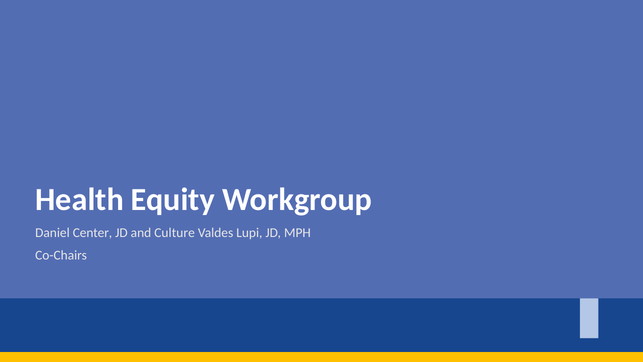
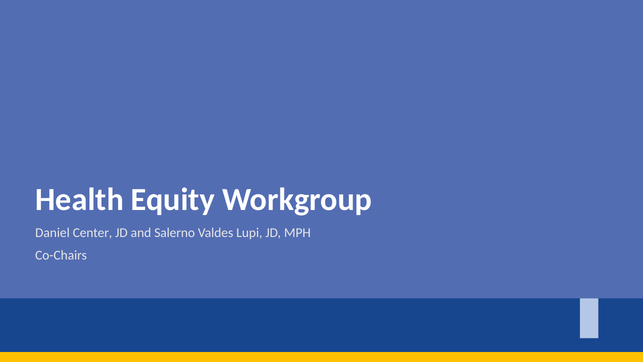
Culture: Culture -> Salerno (175, 233)
